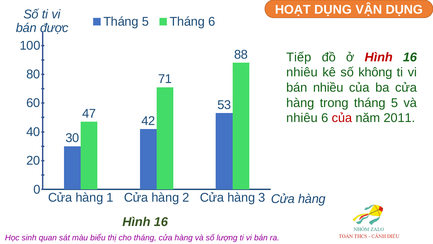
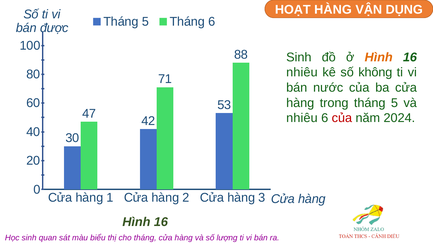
HOẠT DỤNG: DỤNG -> HÀNG (333, 10)
Tiếp: Tiếp -> Sinh (299, 57)
Hình colour: red -> orange (379, 57)
nhiều: nhiều -> nước (328, 88)
2011: 2011 -> 2024 (399, 118)
